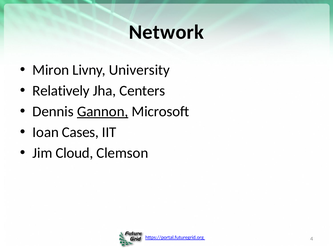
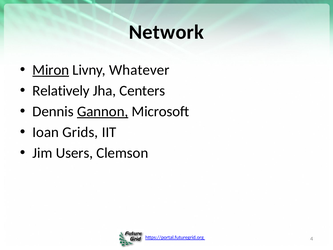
Miron underline: none -> present (51, 70)
University: University -> Whatever (139, 70)
Cases: Cases -> Grids (80, 132)
Cloud: Cloud -> Users (74, 153)
